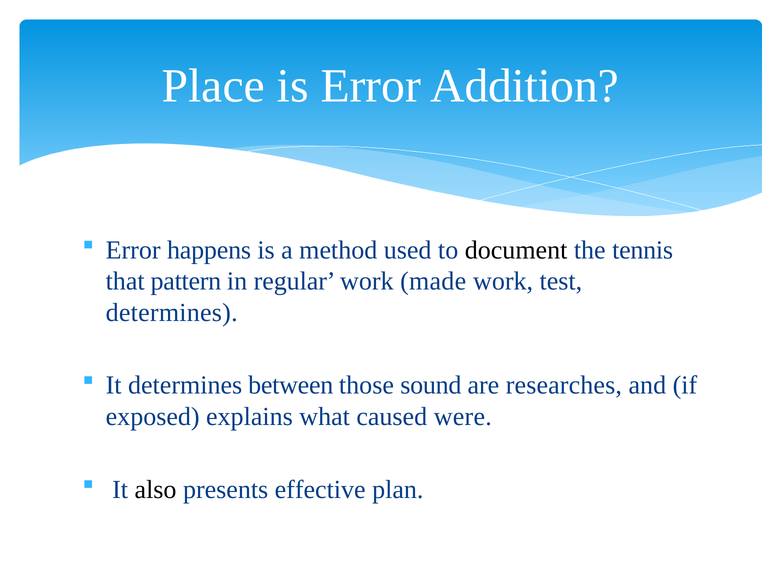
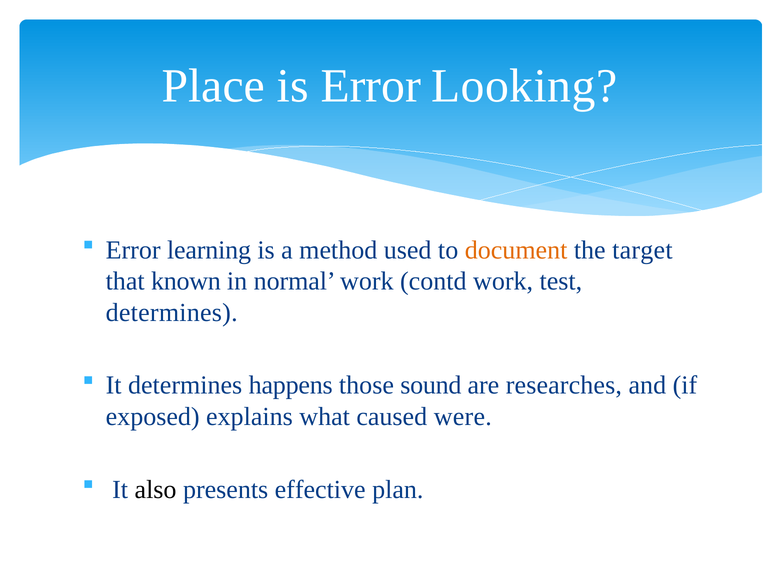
Addition: Addition -> Looking (524, 86)
happens: happens -> learning (209, 250)
document colour: black -> orange (516, 250)
tennis: tennis -> target (642, 250)
pattern: pattern -> known (186, 281)
regular: regular -> normal (295, 281)
made: made -> contd (433, 281)
between: between -> happens (291, 385)
